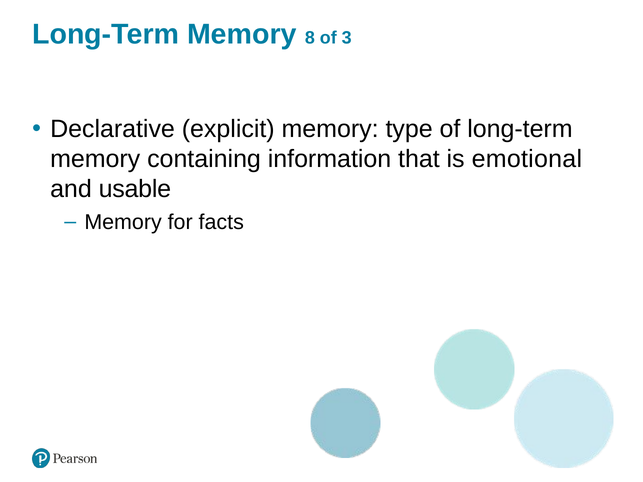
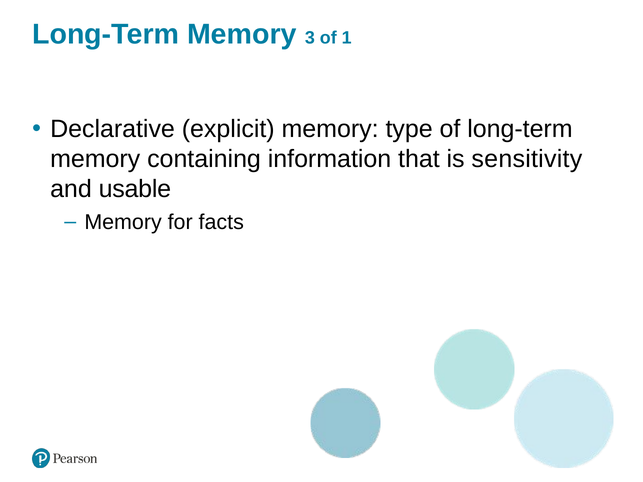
8: 8 -> 3 (310, 38)
3: 3 -> 1 (347, 38)
emotional: emotional -> sensitivity (527, 159)
